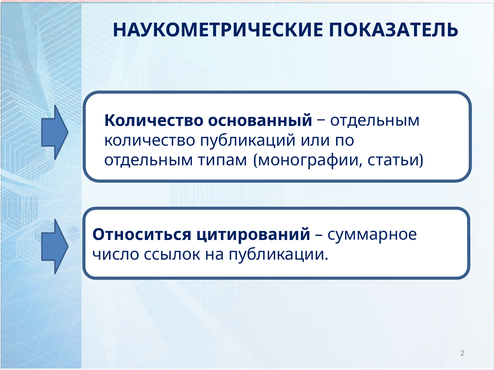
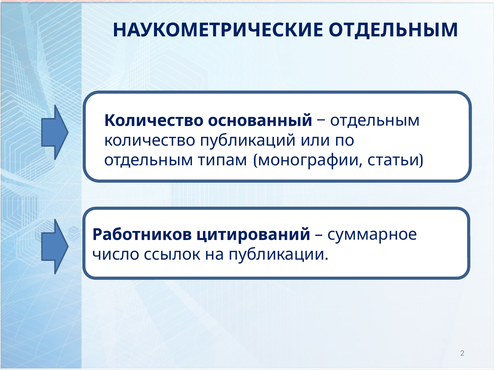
НАУКОМЕТРИЧЕСКИЕ ПОКАЗАТЕЛЬ: ПОКАЗАТЕЛЬ -> ОТДЕЛЬНЫМ (393, 30)
Относиться: Относиться -> Работников (142, 235)
